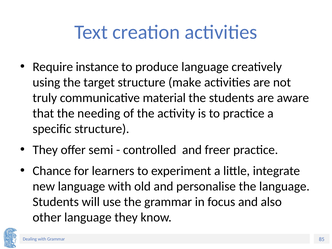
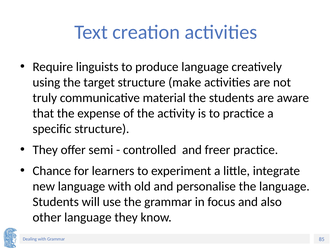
instance: instance -> linguists (97, 67)
needing: needing -> expense (99, 113)
